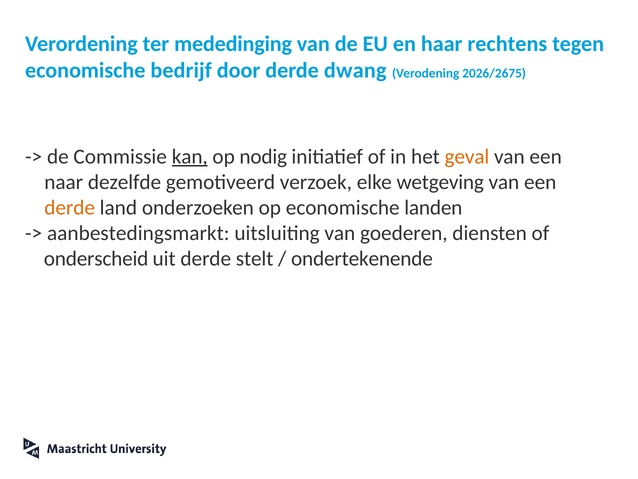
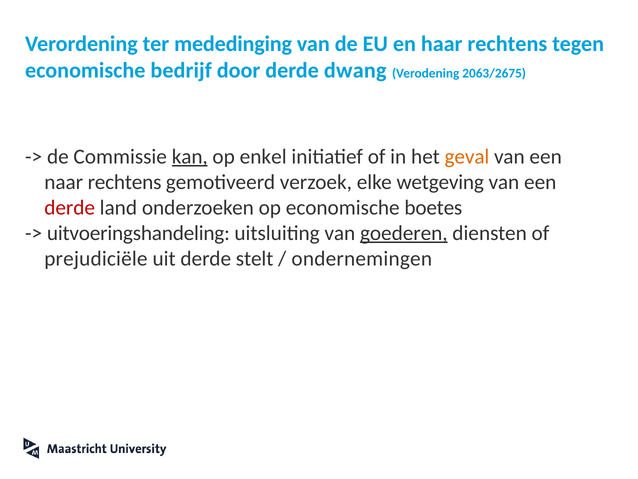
2026/2675: 2026/2675 -> 2063/2675 (494, 73)
nodig: nodig -> enkel (263, 156)
naar dezelfde: dezelfde -> rechtens (125, 182)
derde colour: orange -> red (70, 207)
landen: landen -> boetes (433, 207)
aanbestedingsmarkt: aanbestedingsmarkt -> uitvoeringshandeling (138, 233)
goederen underline: none -> present (404, 233)
onderscheid: onderscheid -> prejudiciële (96, 258)
ondertekenende: ondertekenende -> ondernemingen (362, 258)
